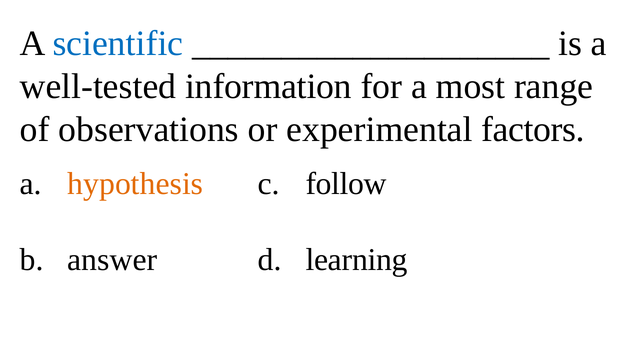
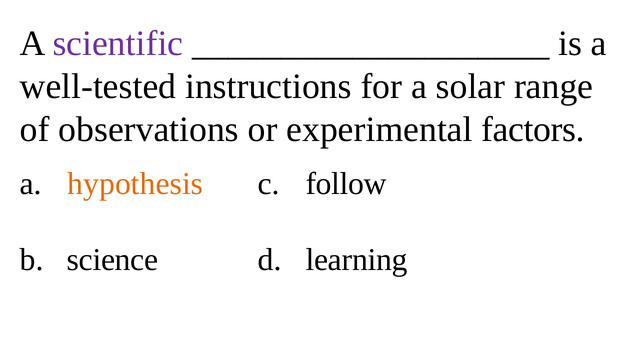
scientific colour: blue -> purple (118, 44)
information: information -> instructions (268, 87)
most: most -> solar (470, 87)
answer: answer -> science (112, 260)
